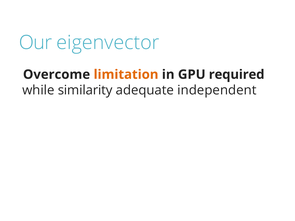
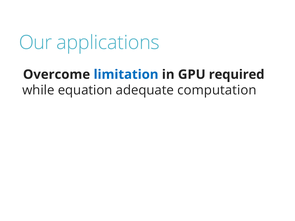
eigenvector: eigenvector -> applications (108, 43)
limitation colour: orange -> blue (126, 75)
similarity: similarity -> equation (85, 90)
independent: independent -> computation (217, 90)
